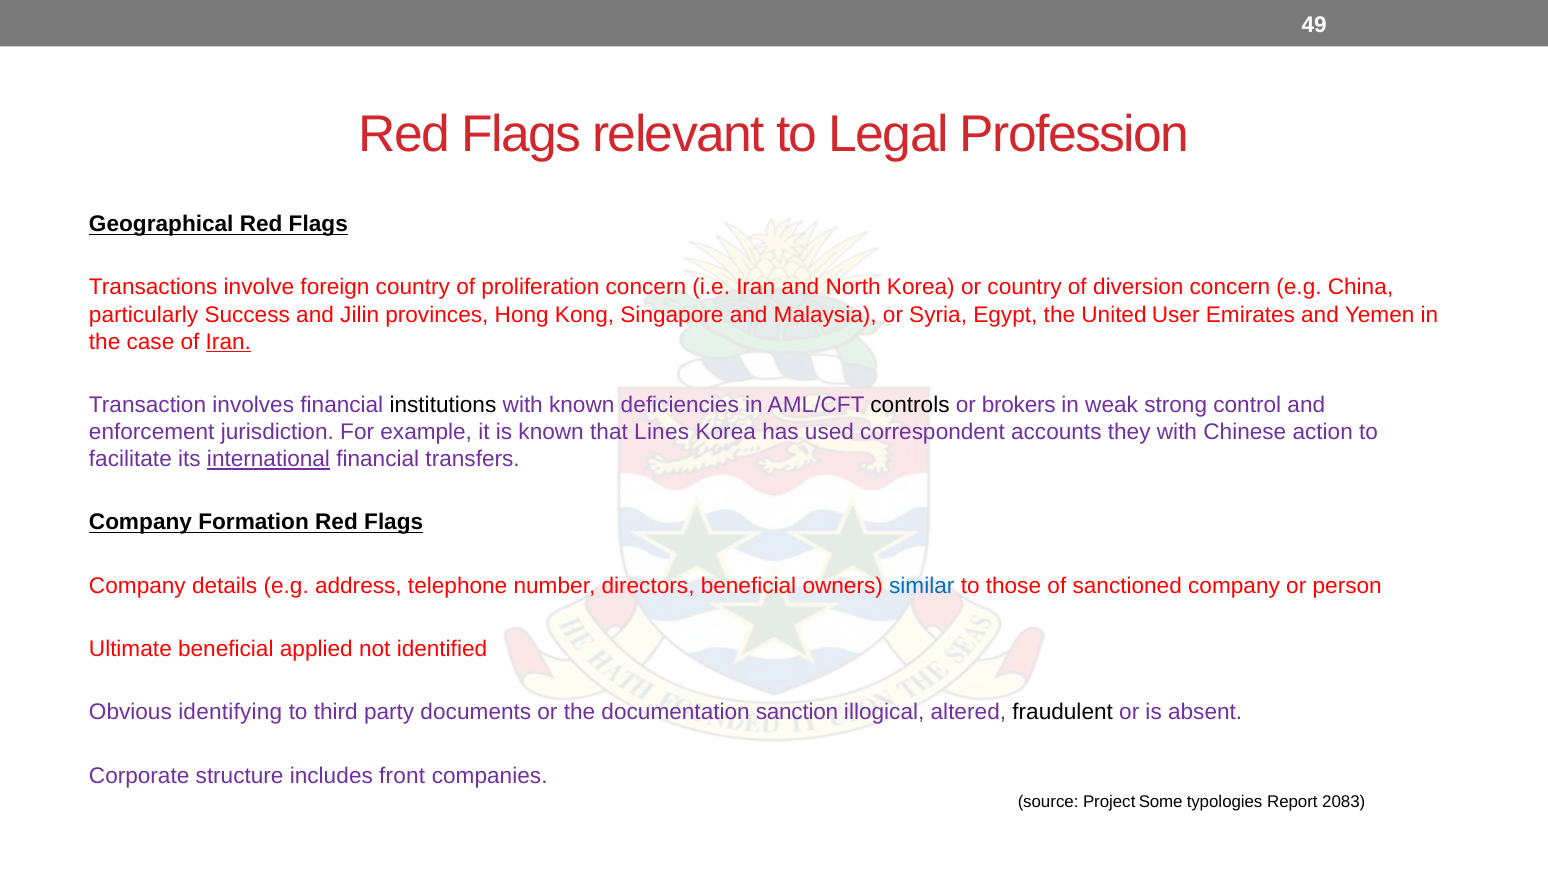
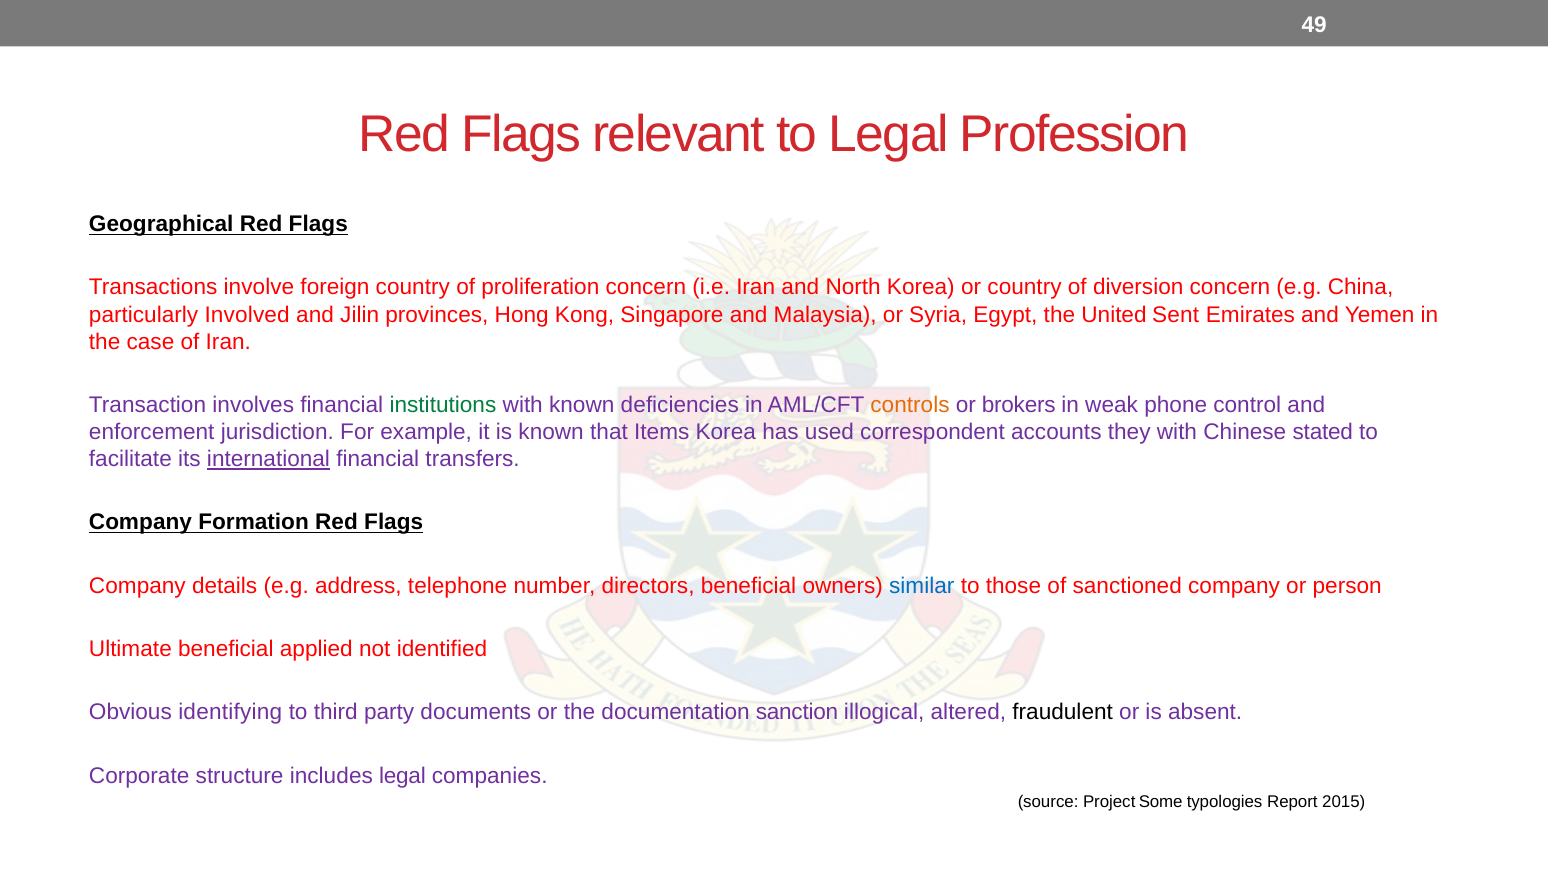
Success: Success -> Involved (247, 314)
User: User -> Sent (1176, 314)
Iran underline: present -> none (228, 342)
institutions colour: black -> green (443, 405)
controls colour: black -> orange (910, 405)
strong: strong -> phone (1176, 405)
Lines: Lines -> Items (662, 432)
action: action -> stated (1323, 432)
includes front: front -> legal (402, 775)
2083: 2083 -> 2015 (1344, 802)
